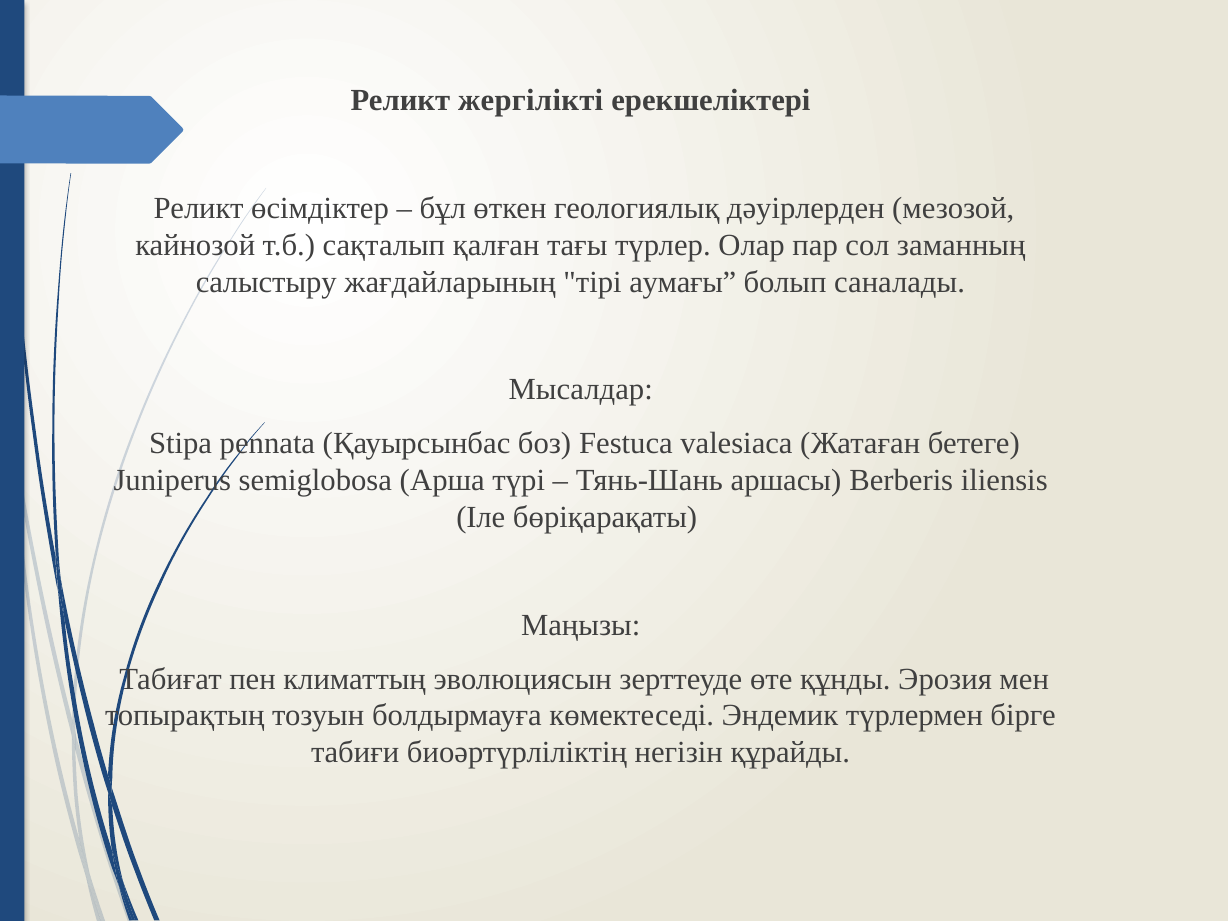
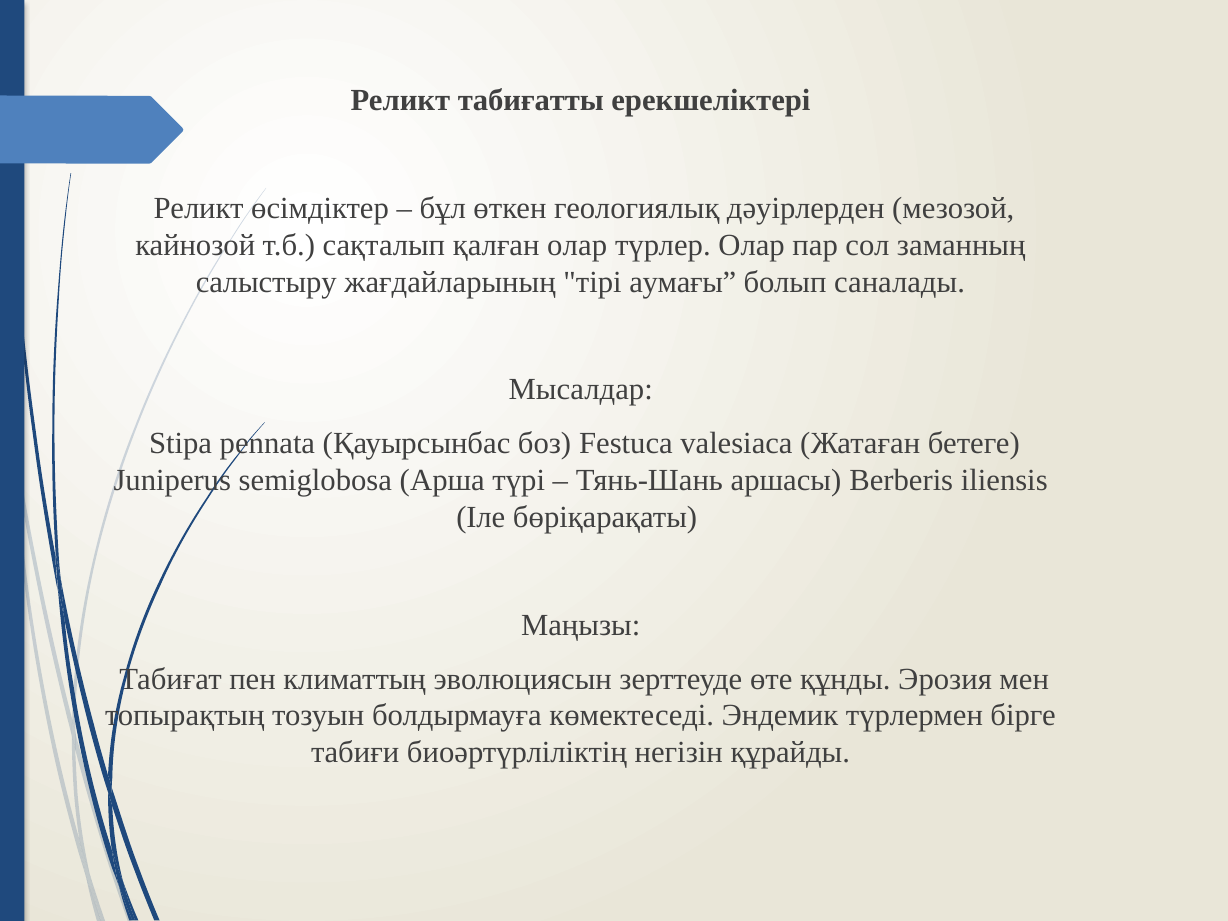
жергілікті: жергілікті -> табиғатты (531, 100)
қалған тағы: тағы -> олар (577, 245)
